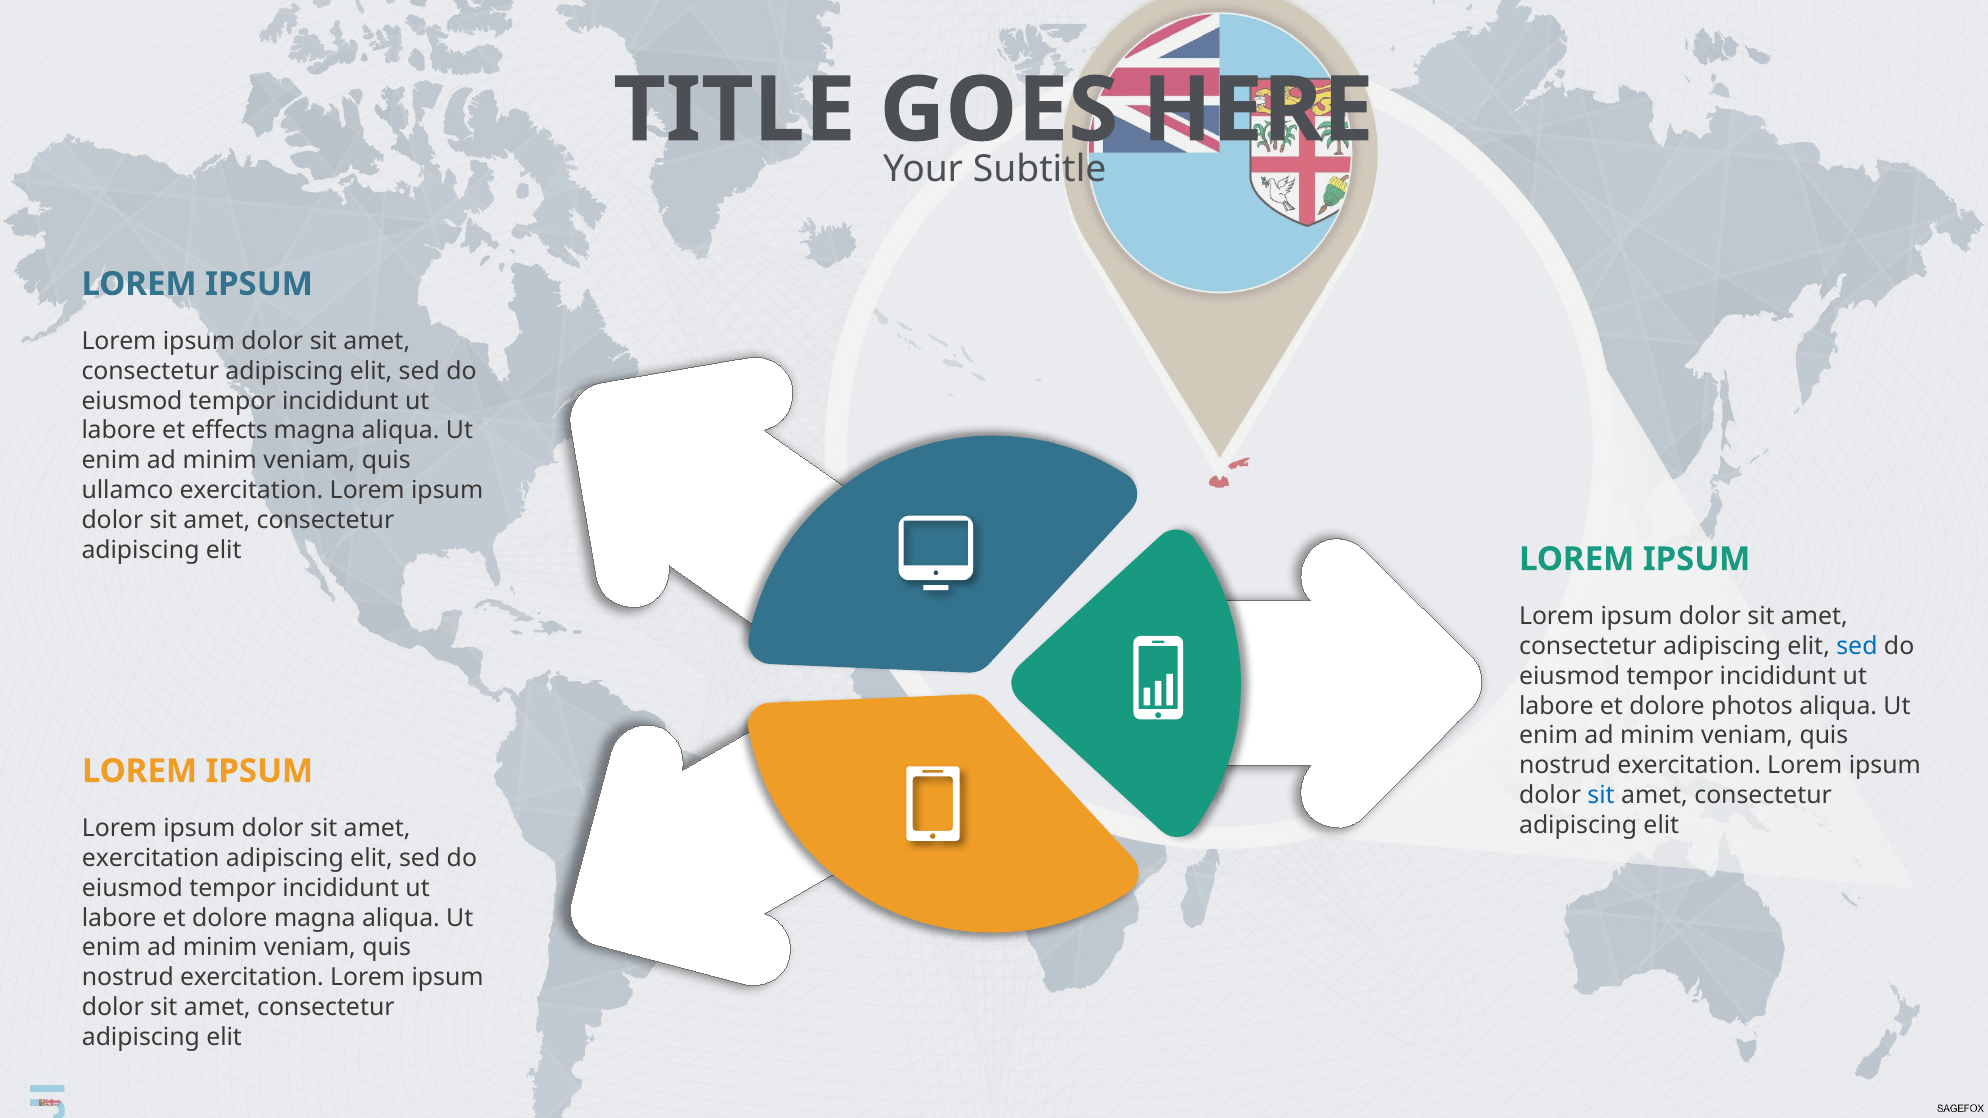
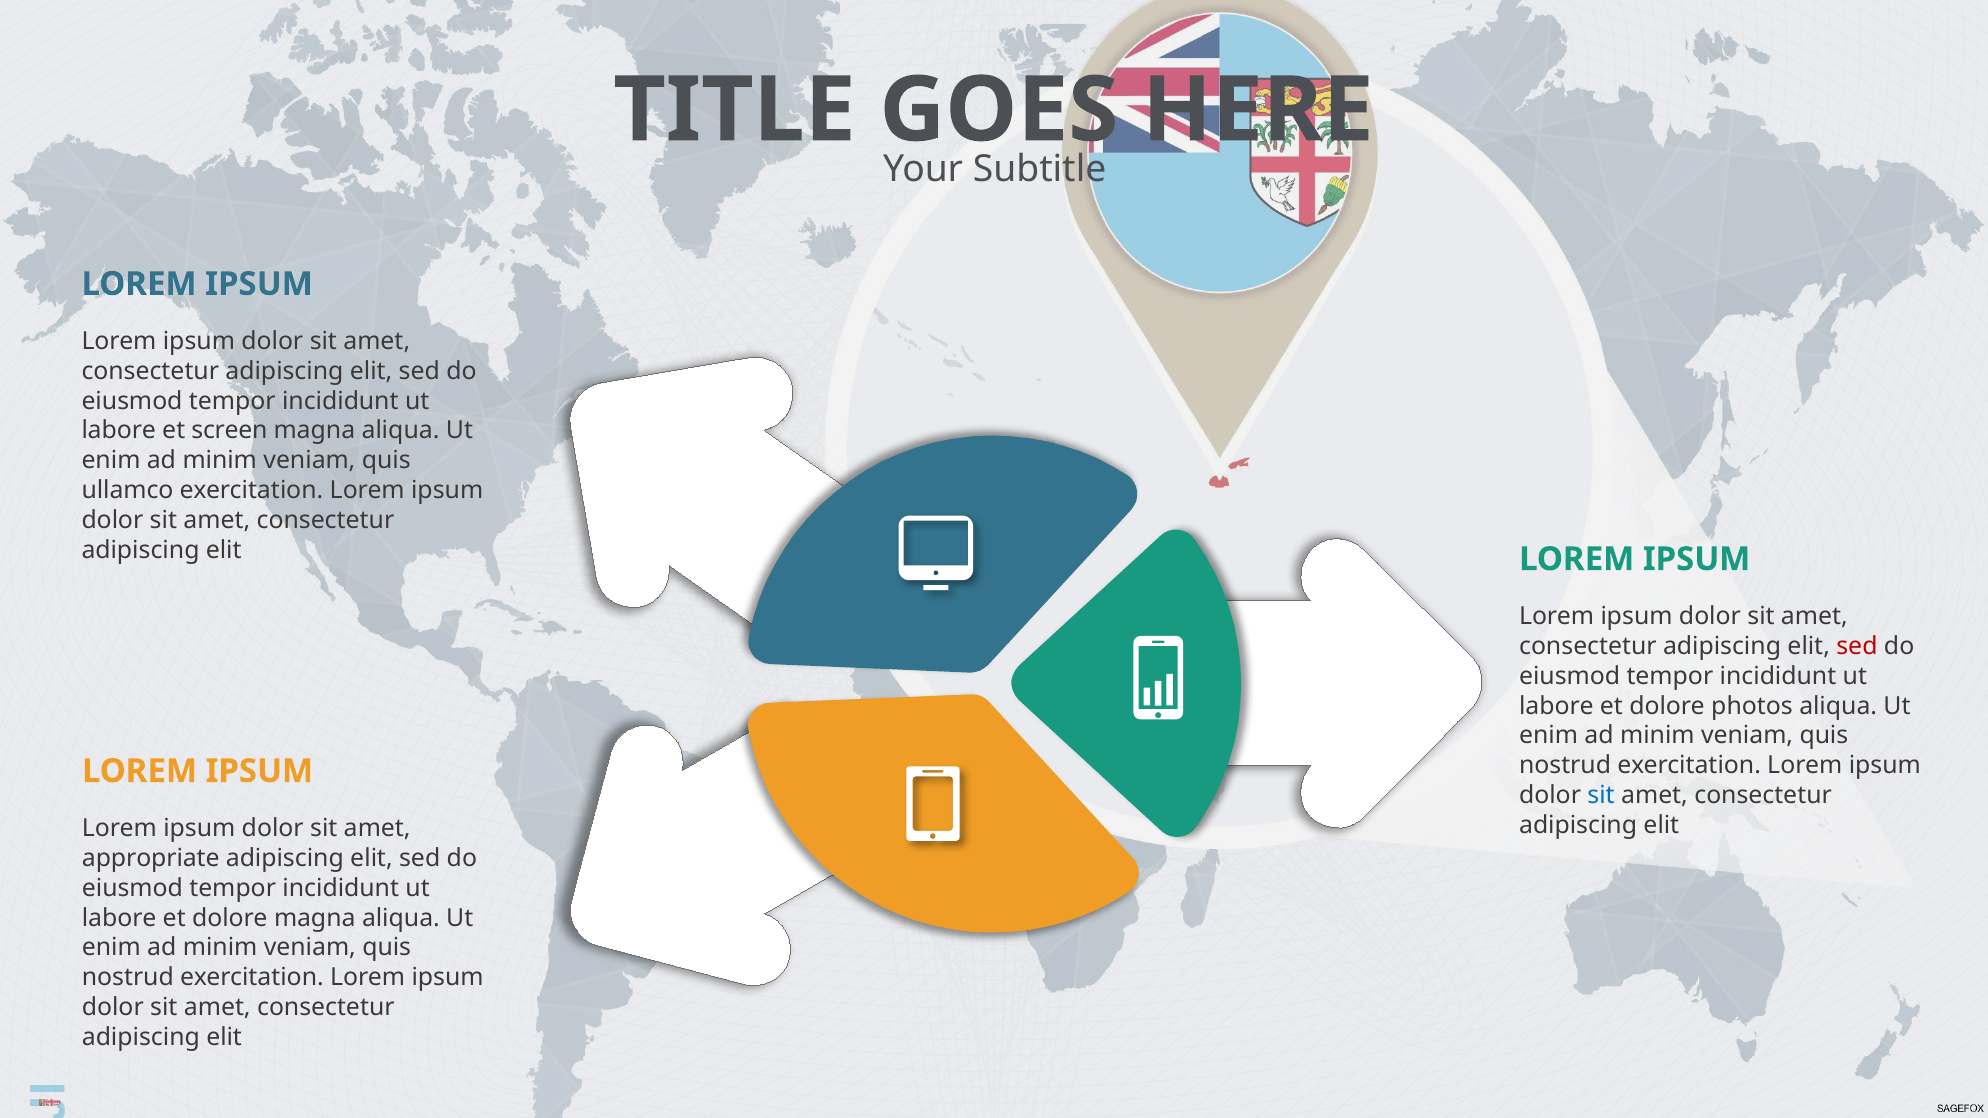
effects: effects -> screen (229, 431)
sed colour: blue -> red (1857, 646)
exercitation: exercitation -> appropriate (151, 858)
